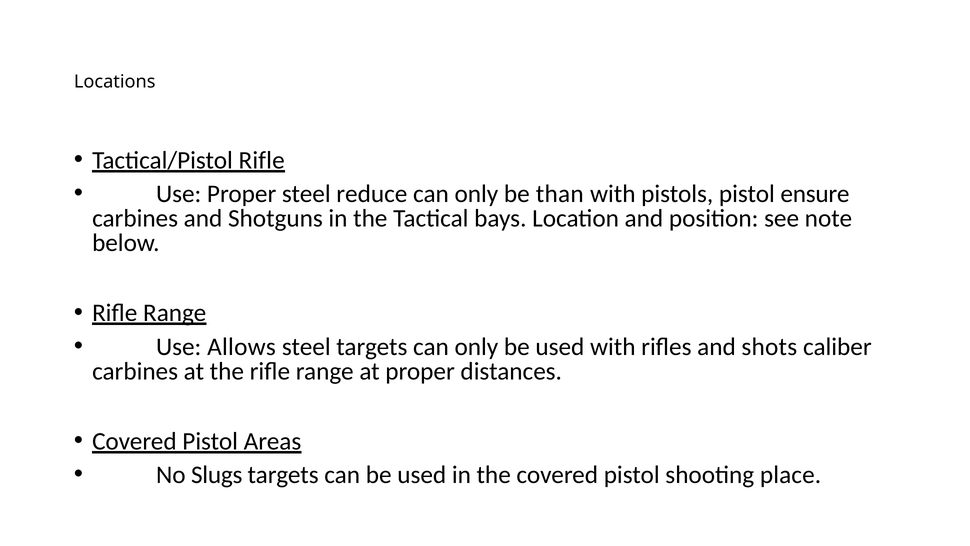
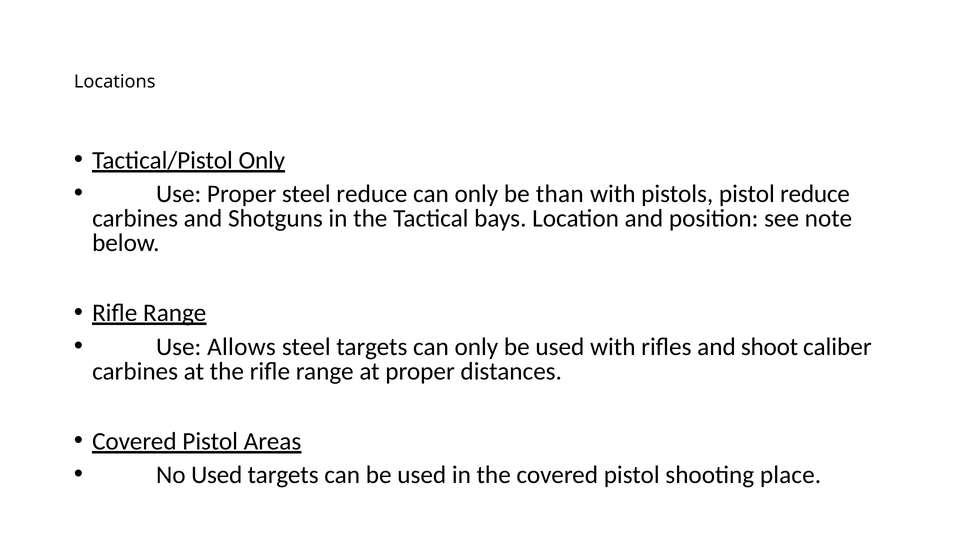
Tactical/Pistol Rifle: Rifle -> Only (262, 160)
pistol ensure: ensure -> reduce (815, 194)
shots: shots -> shoot (770, 347)
No Slugs: Slugs -> Used (217, 475)
